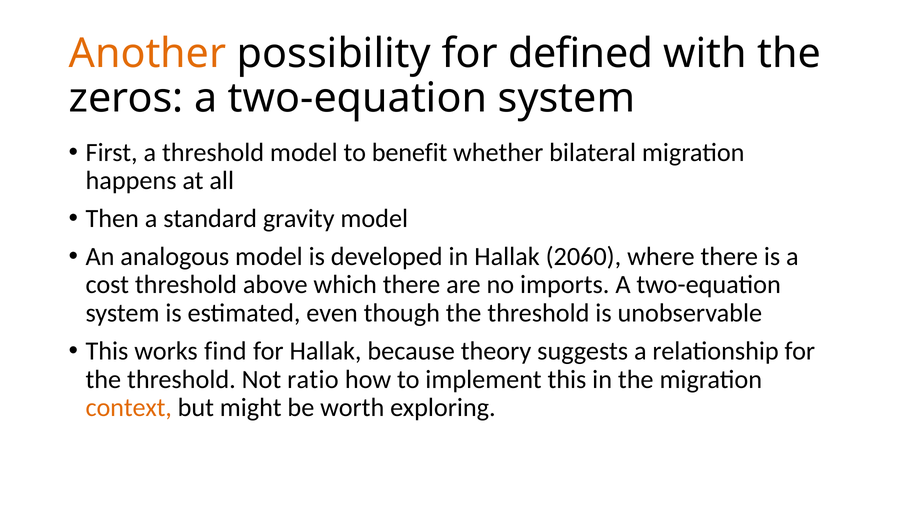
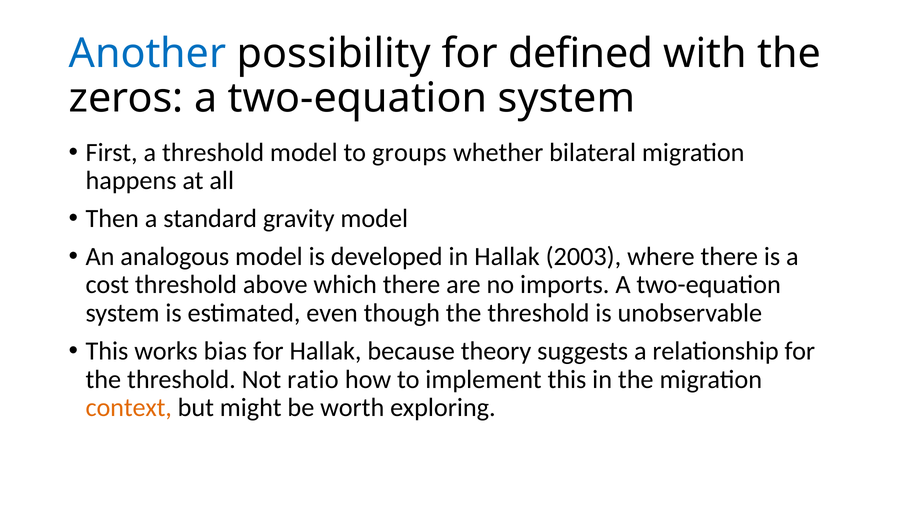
Another colour: orange -> blue (147, 53)
benefit: benefit -> groups (409, 152)
2060: 2060 -> 2003 (583, 256)
find: find -> bias (225, 351)
